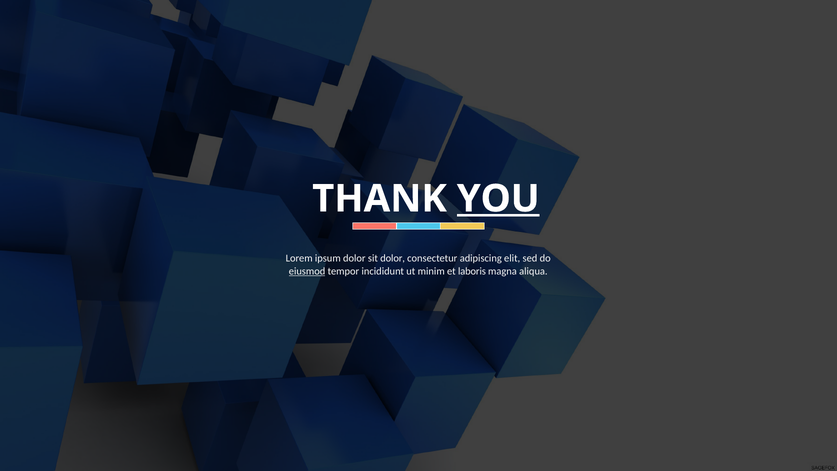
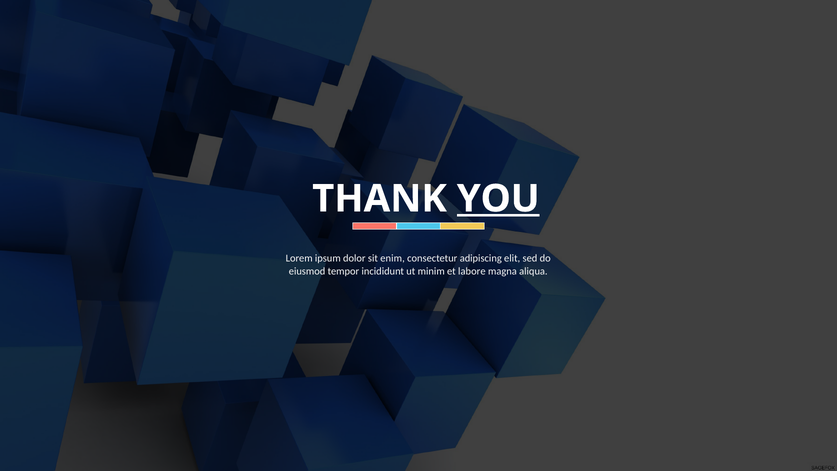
sit dolor: dolor -> enim (393, 258)
eiusmod underline: present -> none (307, 271)
laboris: laboris -> labore (472, 271)
